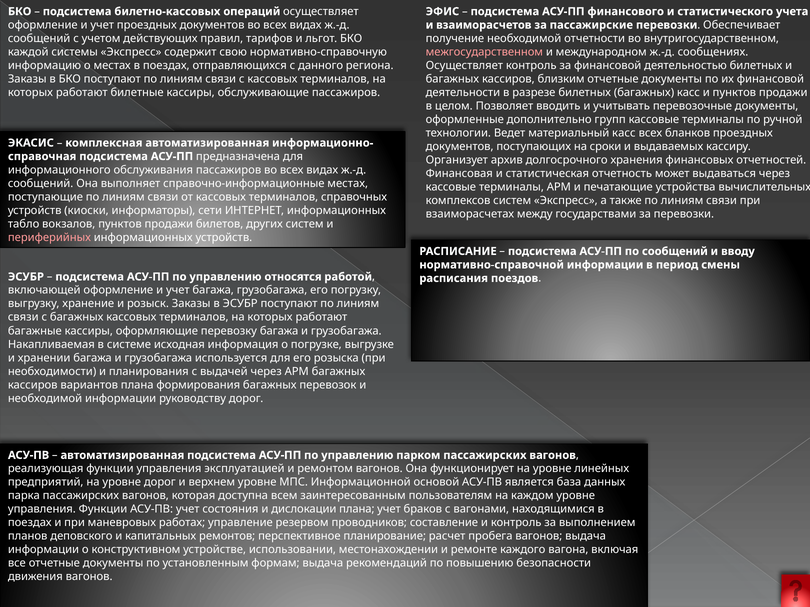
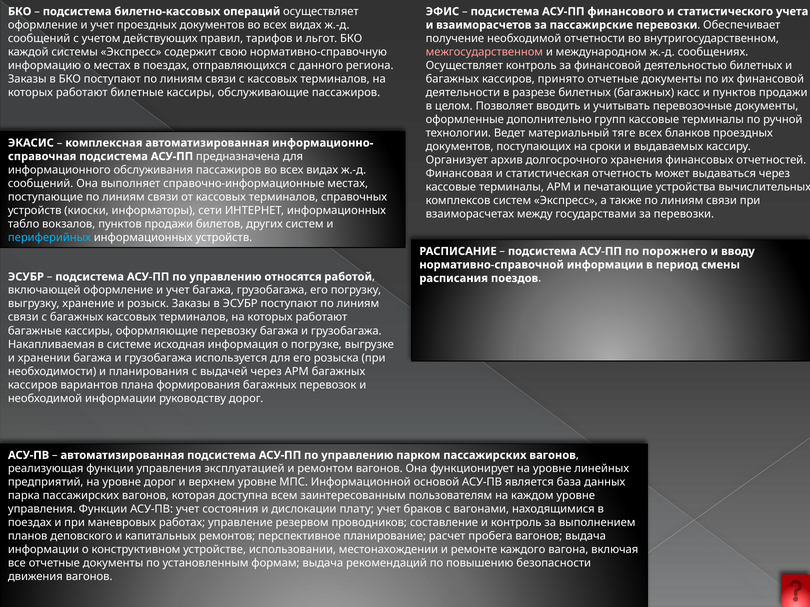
близким: близким -> принято (561, 79)
материальный касс: касс -> тяге (624, 133)
периферийных colour: pink -> light blue (49, 238)
по сообщений: сообщений -> порожнего (675, 251)
дислокации плана: плана -> плату (357, 510)
